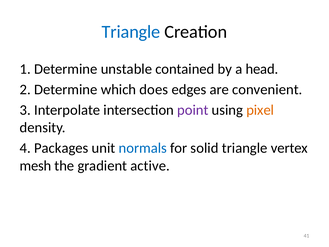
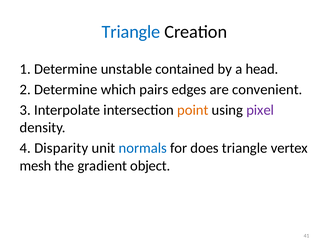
does: does -> pairs (154, 89)
point colour: purple -> orange (193, 110)
pixel colour: orange -> purple (260, 110)
Packages: Packages -> Disparity (61, 148)
solid: solid -> does (205, 148)
active: active -> object (150, 166)
